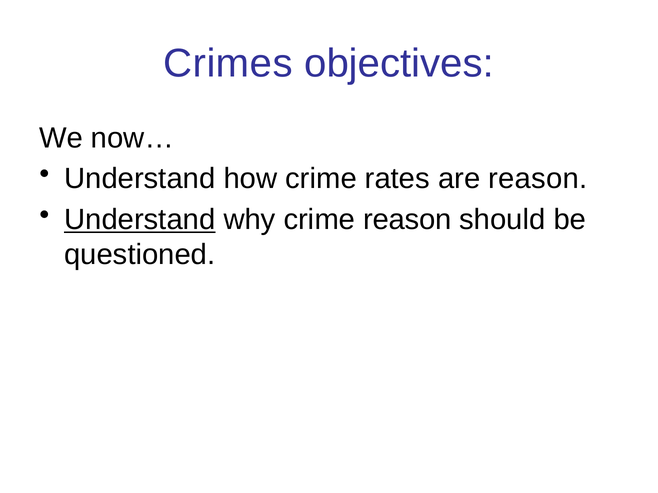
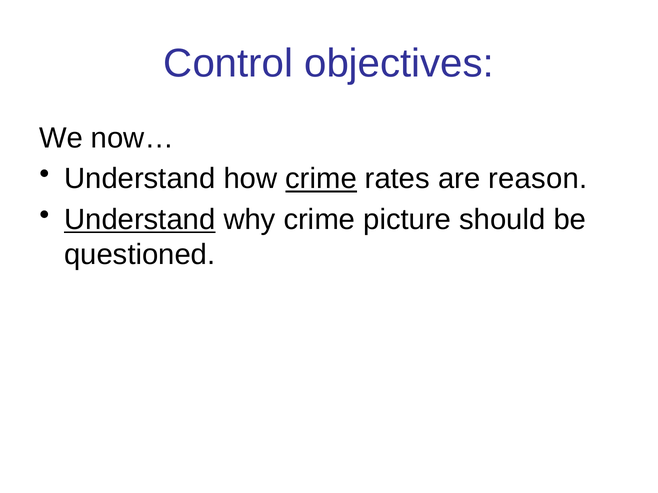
Crimes: Crimes -> Control (228, 64)
crime underline: none -> present (321, 179)
crime reason: reason -> picture (407, 220)
